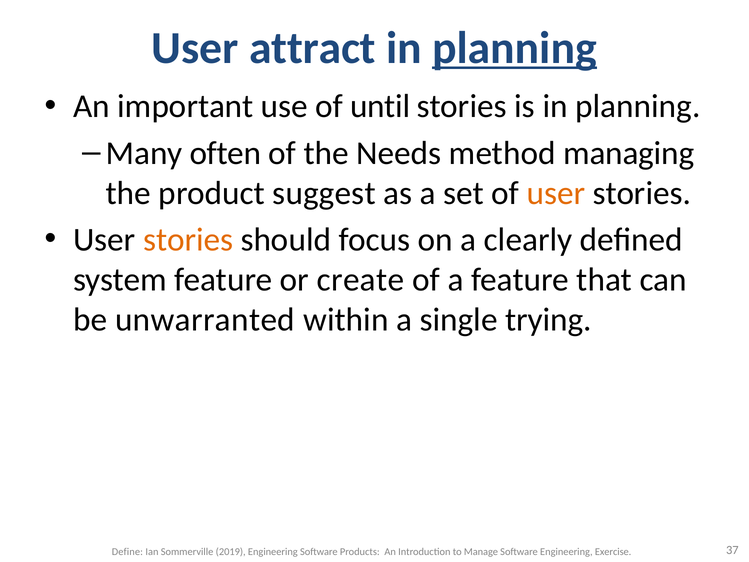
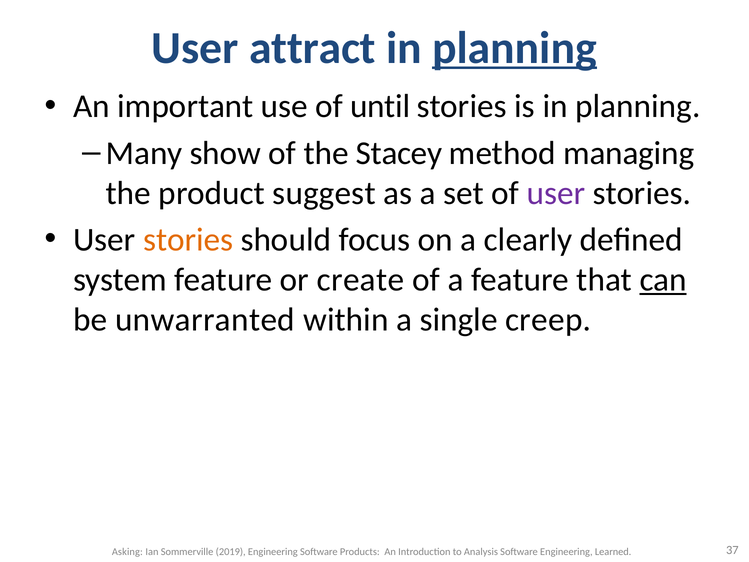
often: often -> show (225, 153)
Needs: Needs -> Stacey (399, 153)
user colour: orange -> purple (556, 193)
can underline: none -> present (663, 280)
trying: trying -> creep (548, 319)
Define: Define -> Asking (127, 552)
Manage: Manage -> Analysis (481, 552)
Exercise: Exercise -> Learned (613, 552)
